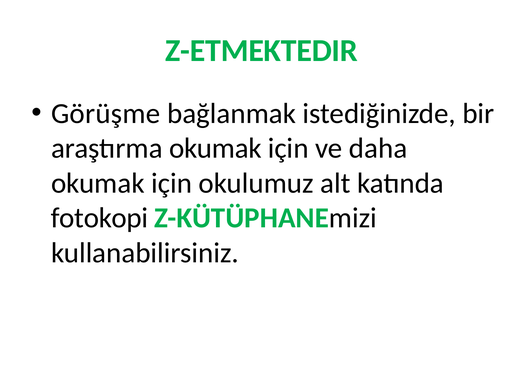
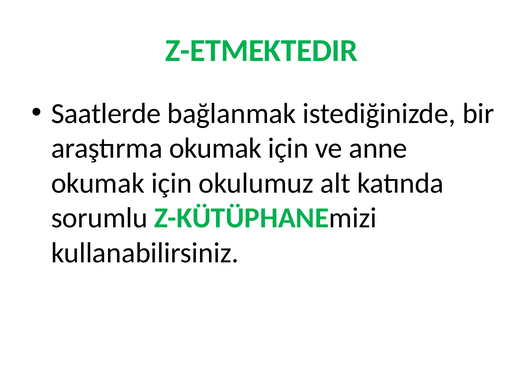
Görüşme: Görüşme -> Saatlerde (106, 114)
daha: daha -> anne (378, 148)
fotokopi: fotokopi -> sorumlu (99, 218)
